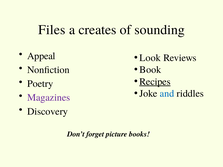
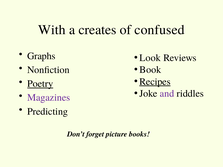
Files: Files -> With (52, 30)
sounding: sounding -> confused (160, 30)
Appeal: Appeal -> Graphs (41, 56)
Poetry underline: none -> present (40, 84)
and colour: blue -> purple (167, 94)
Discovery: Discovery -> Predicting (48, 112)
